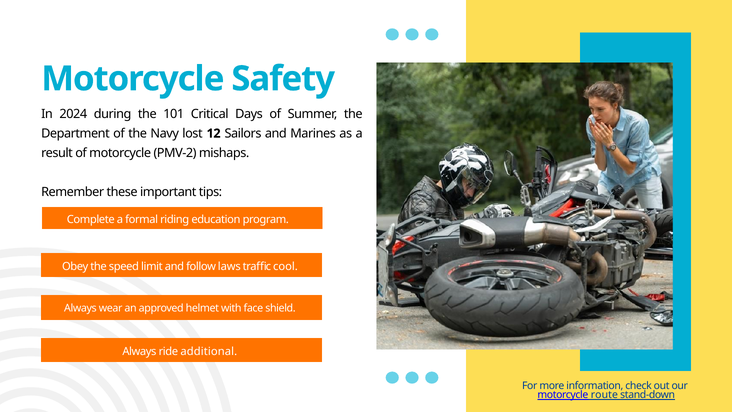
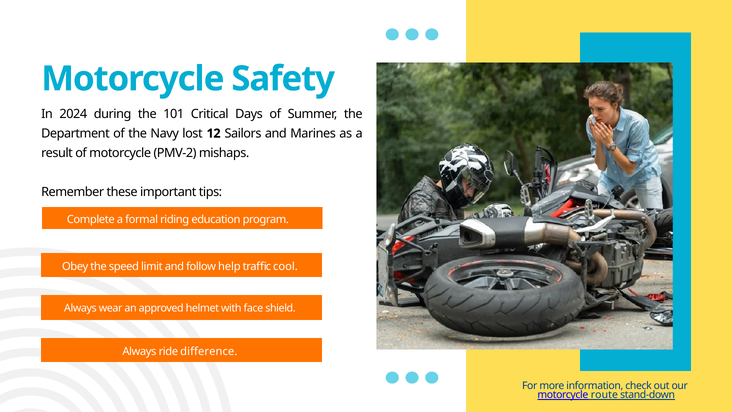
laws: laws -> help (229, 266)
additional: additional -> difference (209, 351)
